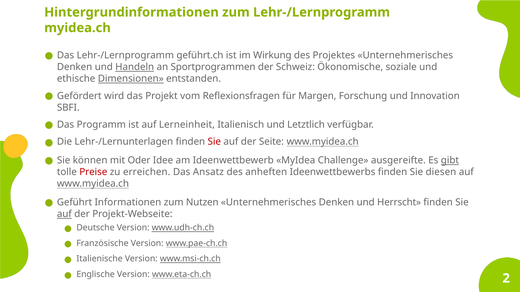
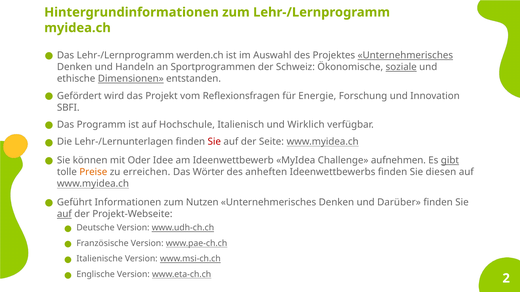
geführt.ch: geführt.ch -> werden.ch (200, 56)
Wirkung: Wirkung -> Auswahl (272, 56)
Unternehmerisches underline: none -> present (405, 56)
Handeln underline: present -> none (135, 67)
soziale underline: none -> present (401, 67)
Margen: Margen -> Energie (317, 96)
Lerneinheit: Lerneinheit -> Hochschule (187, 125)
Letztlich: Letztlich -> Wirklich (306, 125)
ausgereifte: ausgereifte -> aufnehmen (398, 161)
Preise colour: red -> orange (93, 172)
Ansatz: Ansatz -> Wörter (208, 172)
Herrscht: Herrscht -> Darüber (399, 203)
